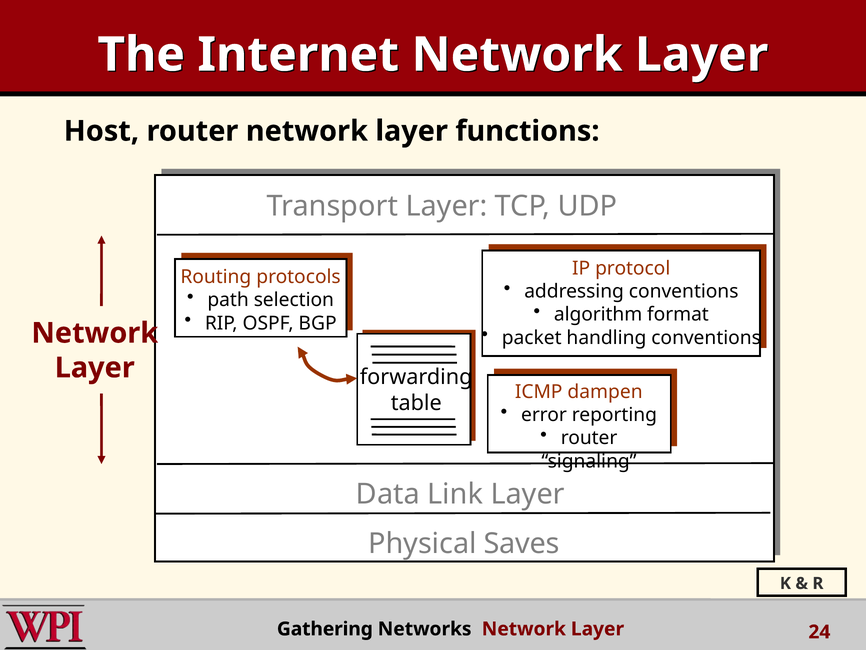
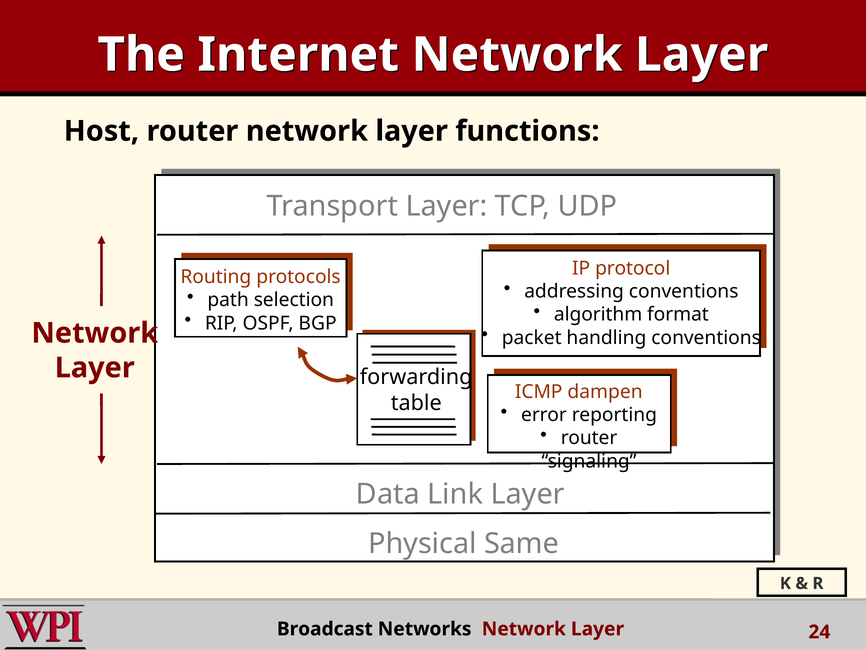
Saves: Saves -> Same (522, 543)
Gathering: Gathering -> Broadcast (325, 629)
